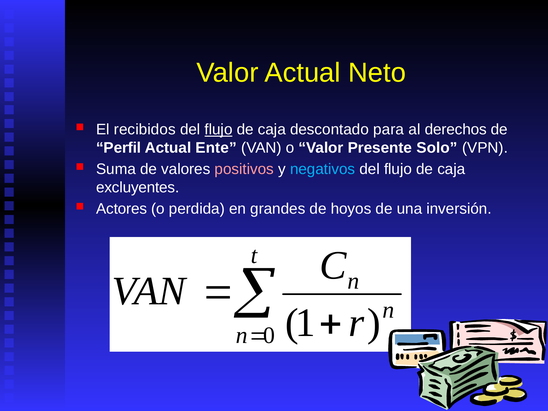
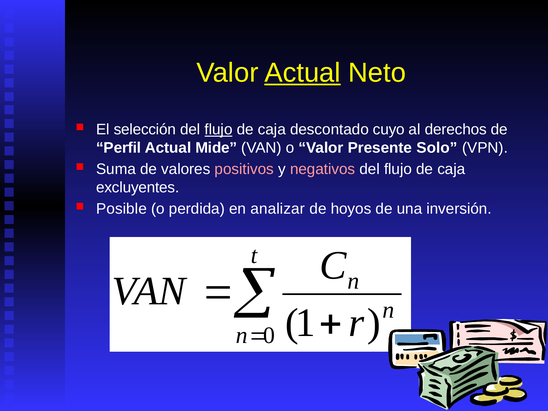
Actual underline: none -> present (303, 73)
recibidos: recibidos -> selección (145, 130)
para: para -> cuyo (389, 130)
Ente: Ente -> Mide (216, 148)
negativos colour: light blue -> pink (323, 169)
Actores: Actores -> Posible (121, 209)
grandes: grandes -> analizar (278, 209)
